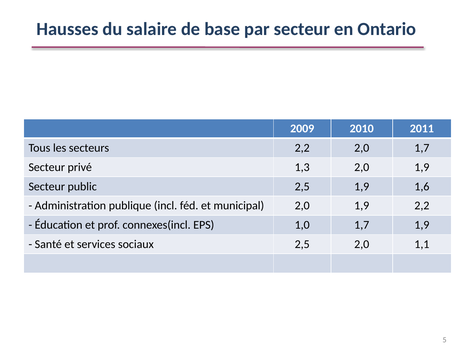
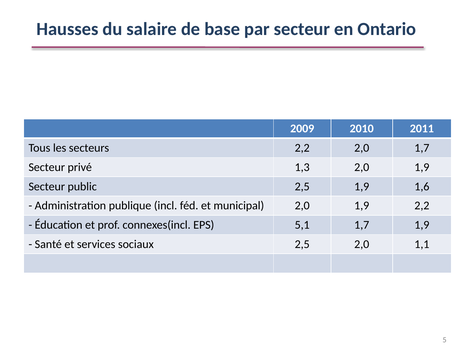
1,0: 1,0 -> 5,1 (302, 225)
